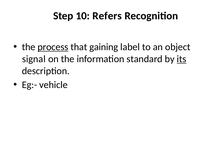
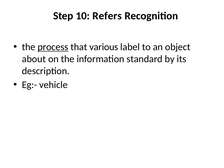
gaining: gaining -> various (104, 47)
signal: signal -> about (34, 59)
its underline: present -> none (182, 59)
